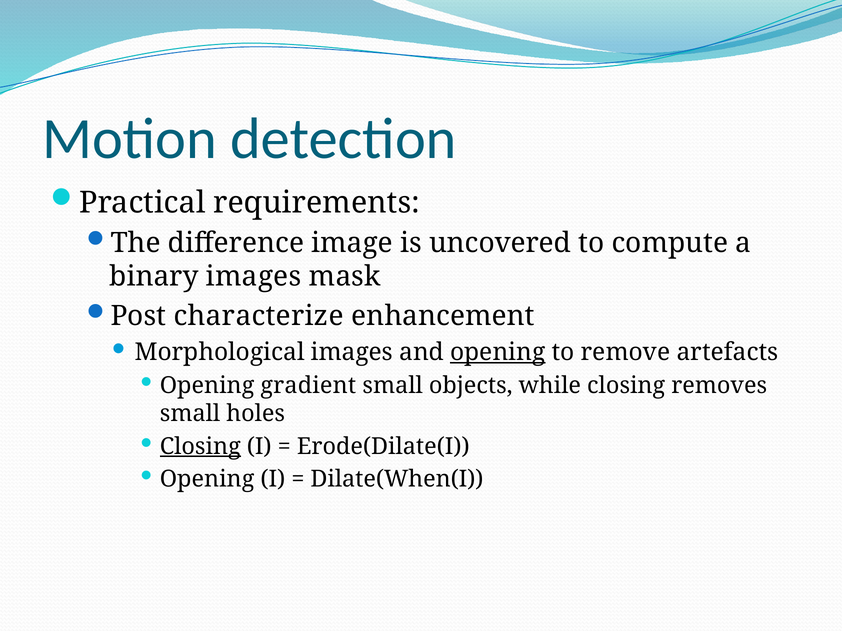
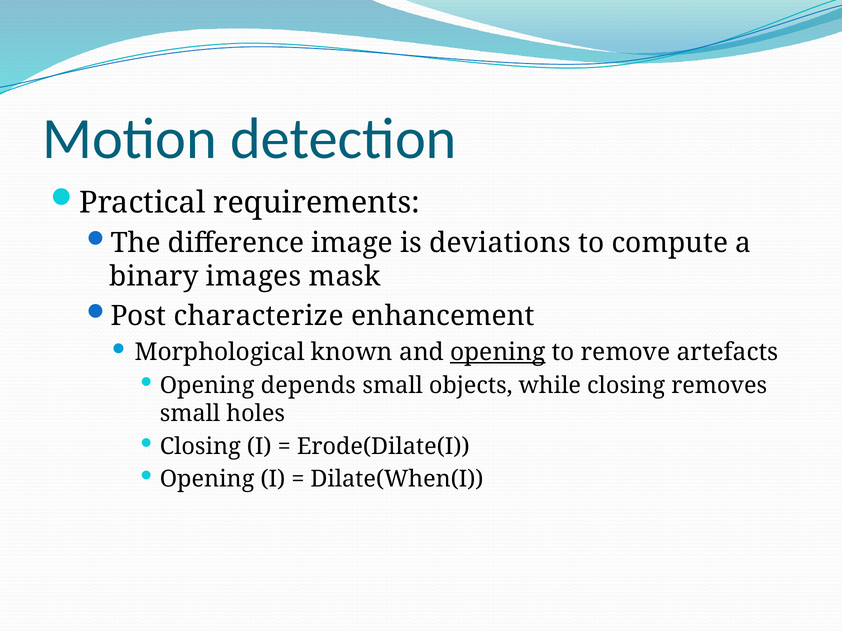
uncovered: uncovered -> deviations (500, 243)
Morphological images: images -> known (352, 352)
gradient: gradient -> depends (308, 386)
Closing underline: present -> none (200, 447)
